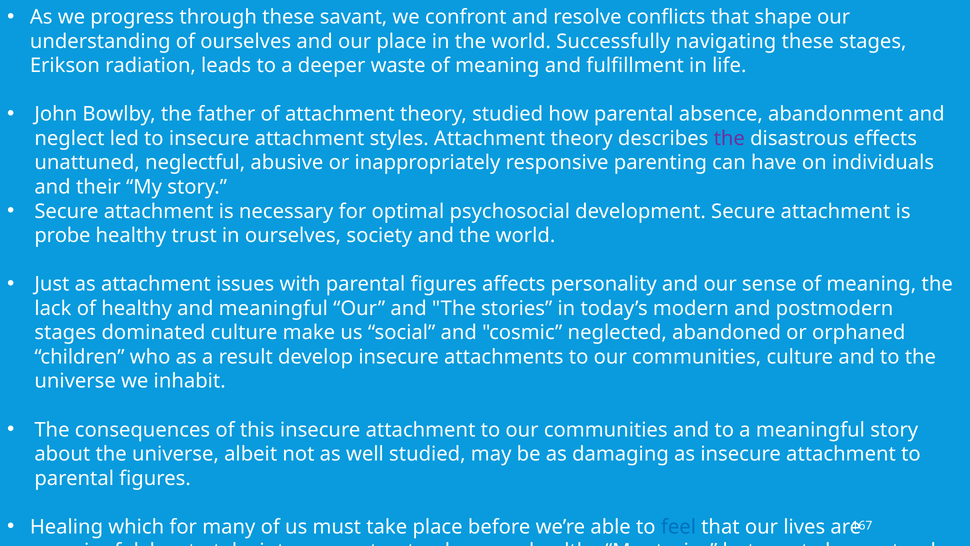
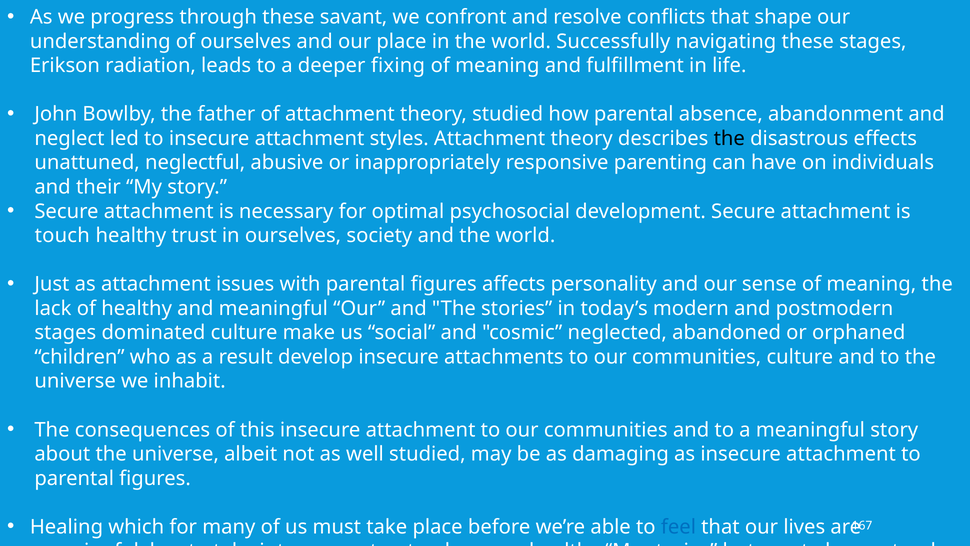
waste: waste -> fixing (398, 66)
the colour: purple -> black (729, 138)
probe: probe -> touch (62, 235)
